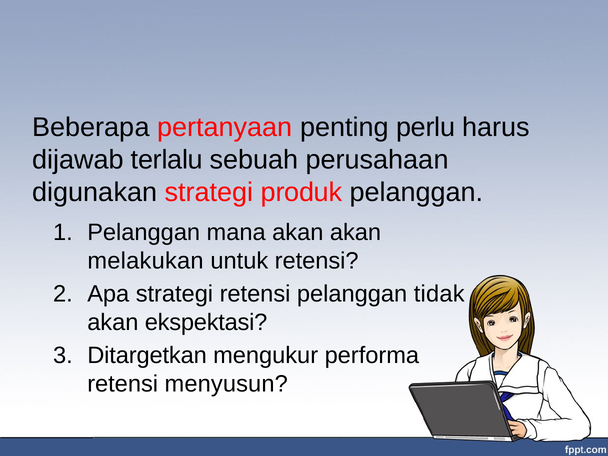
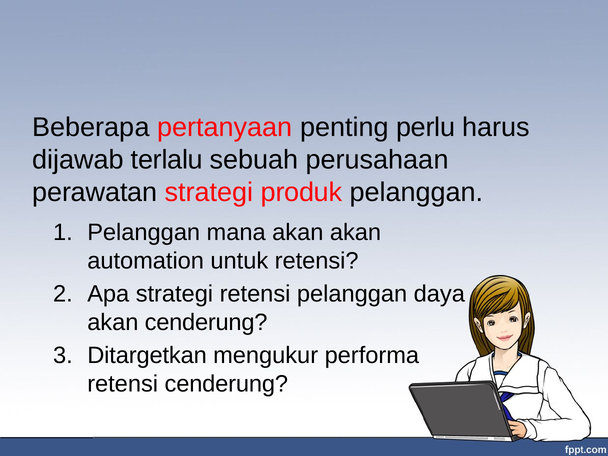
digunakan: digunakan -> perawatan (95, 192)
melakukan: melakukan -> automation (146, 261)
tidak: tidak -> daya (439, 294)
akan ekspektasi: ekspektasi -> cenderung (206, 322)
retensi menyusun: menyusun -> cenderung (226, 384)
